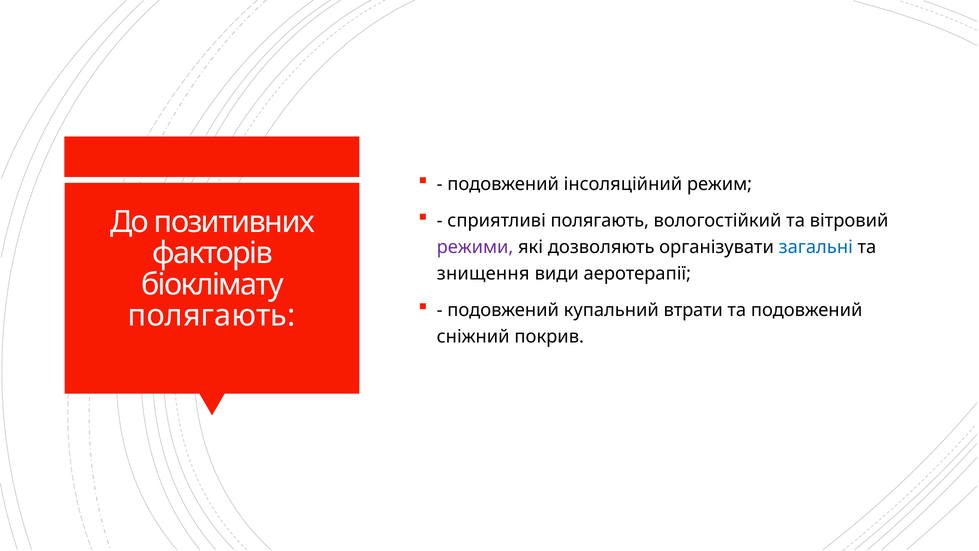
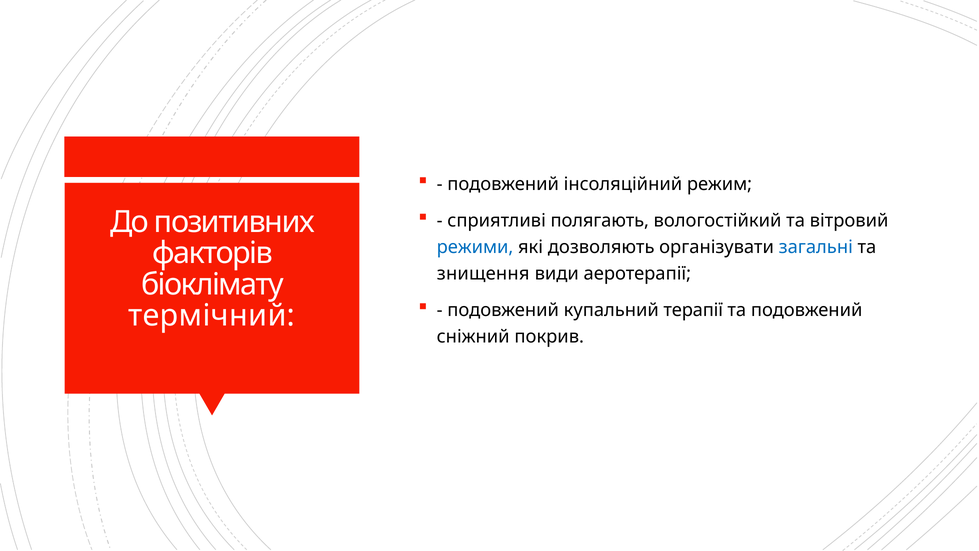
режими colour: purple -> blue (475, 247)
втрати: втрати -> терапії (693, 310)
полягають: полягають -> термічний (212, 316)
